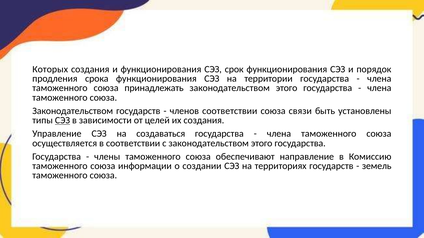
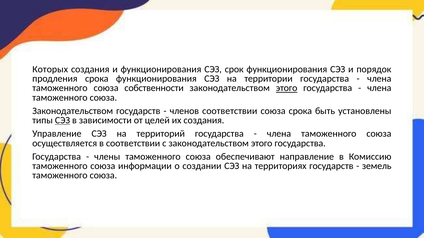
принадлежать: принадлежать -> собственности (154, 88)
этого underline: none -> present (287, 88)
союза связи: связи -> срока (300, 111)
создаваться: создаваться -> территорий (161, 134)
